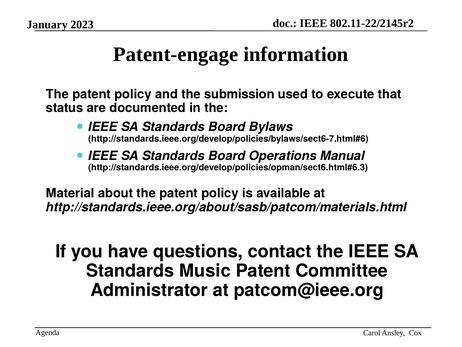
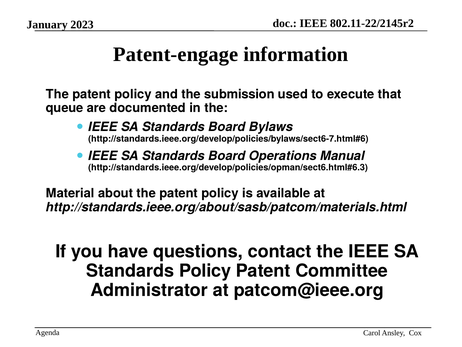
status: status -> queue (65, 108)
Standards Music: Music -> Policy (205, 271)
